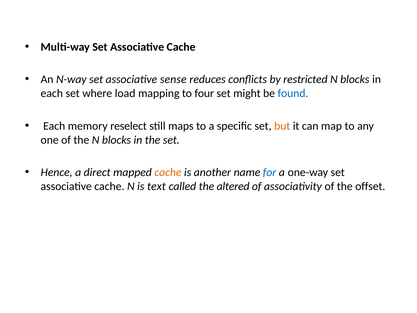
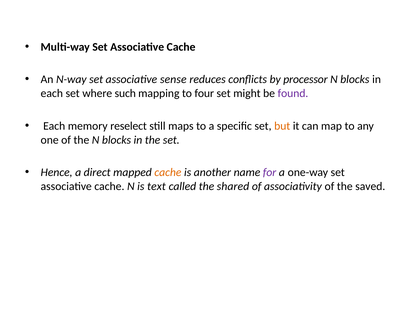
restricted: restricted -> processor (305, 79)
load: load -> such (125, 93)
found colour: blue -> purple (293, 93)
for colour: blue -> purple (270, 172)
altered: altered -> shared (233, 186)
offset: offset -> saved (370, 186)
